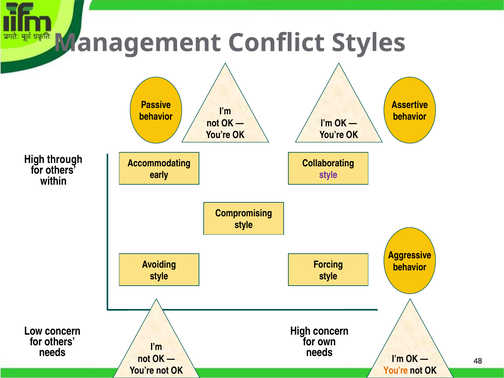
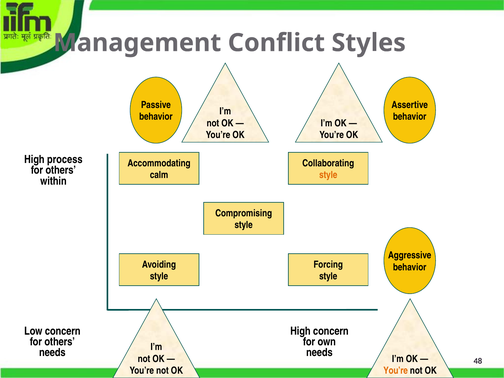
through: through -> process (65, 160)
early: early -> calm (159, 175)
style colour: purple -> orange (328, 175)
